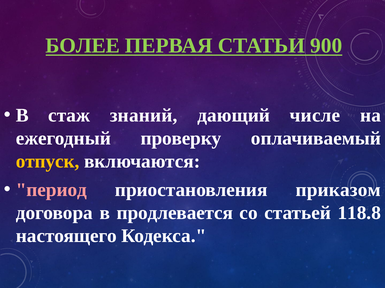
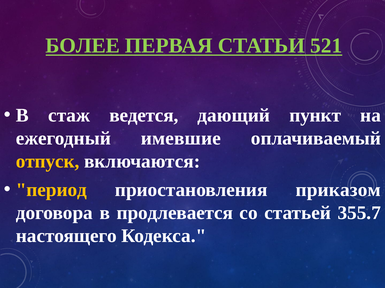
900: 900 -> 521 (326, 46)
знаний: знаний -> ведется (144, 116)
числе: числе -> пункт (315, 116)
проверку: проверку -> имевшие (181, 139)
период colour: pink -> yellow (51, 190)
118.8: 118.8 -> 355.7 (359, 213)
